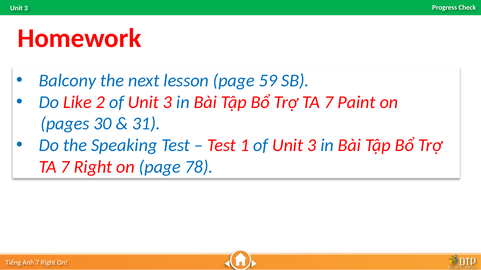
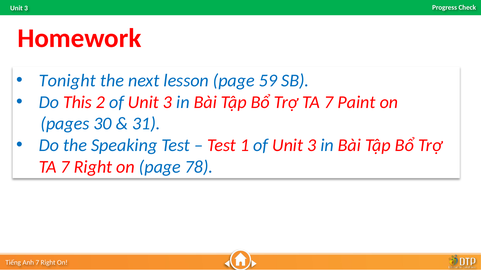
Balcony: Balcony -> Tonight (67, 81)
Like: Like -> This (78, 102)
